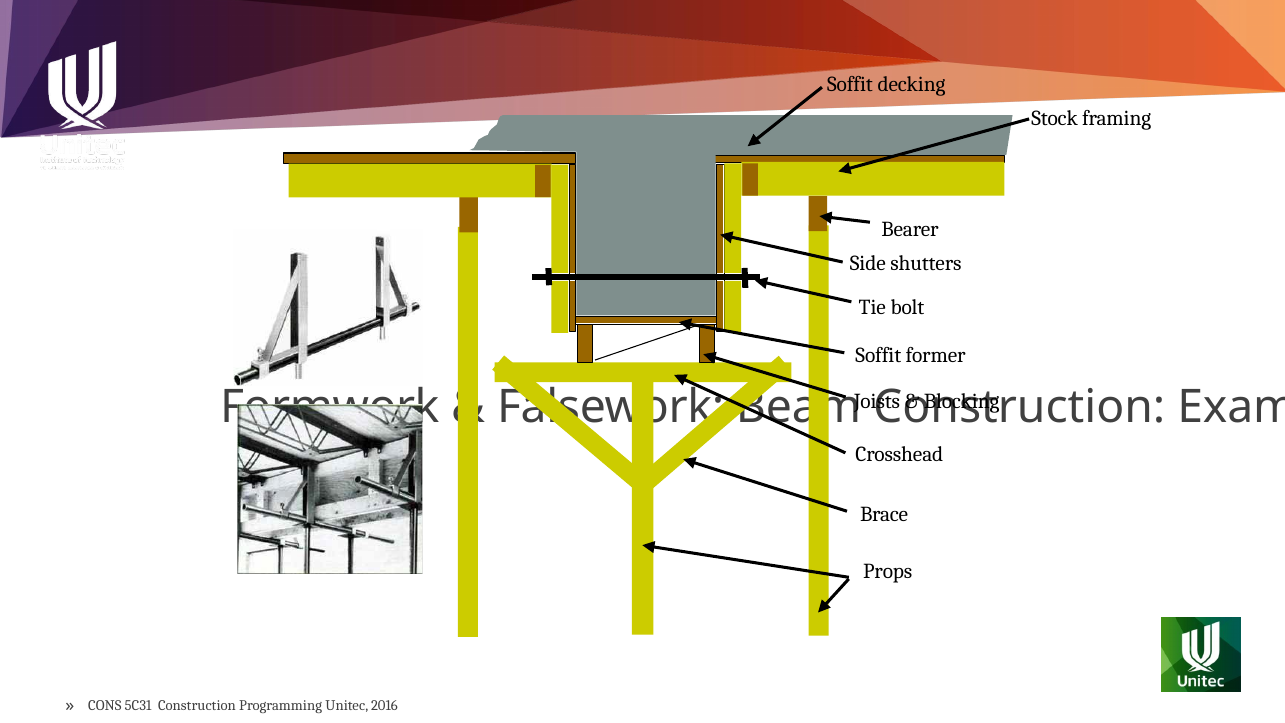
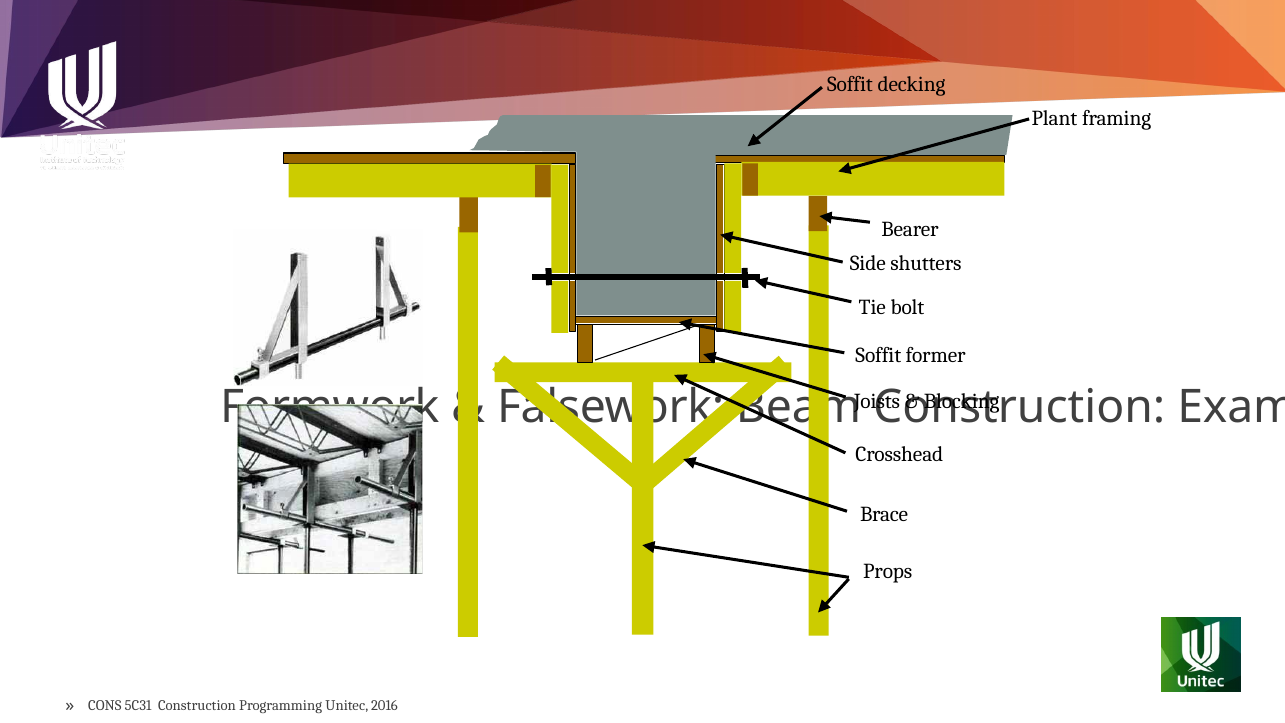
Stock: Stock -> Plant (1055, 118)
